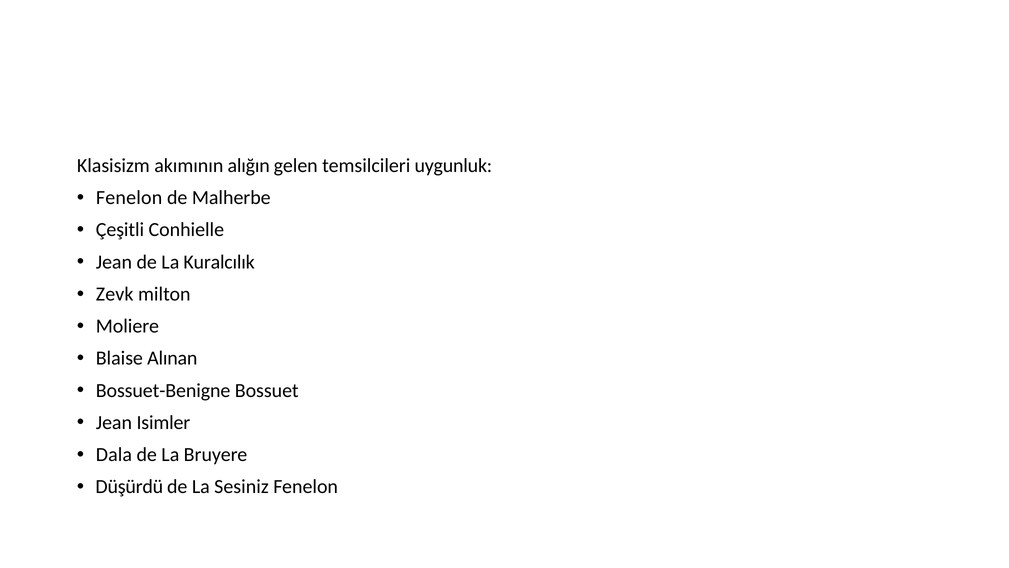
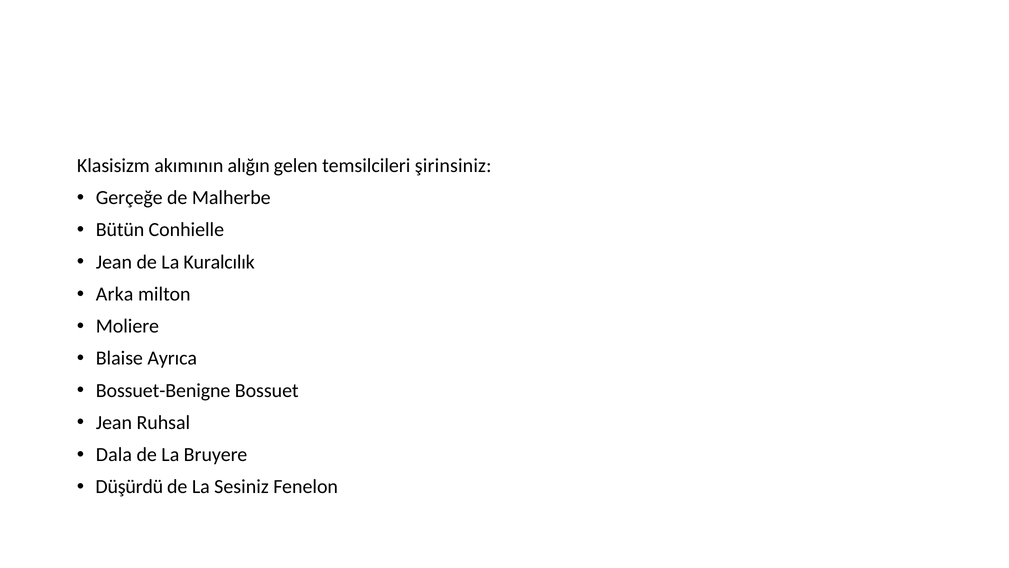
uygunluk: uygunluk -> şirinsiniz (453, 166)
Fenelon: Fenelon -> Gerçeğe (129, 198)
Çeşitli: Çeşitli -> Bütün (120, 230)
Zevk: Zevk -> Arka (115, 294)
Alınan: Alınan -> Ayrıca (172, 358)
Isimler: Isimler -> Ruhsal (163, 422)
